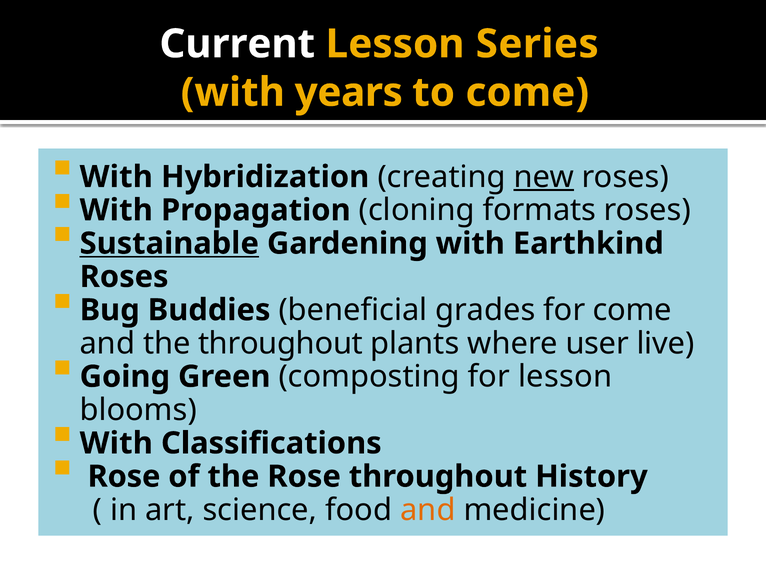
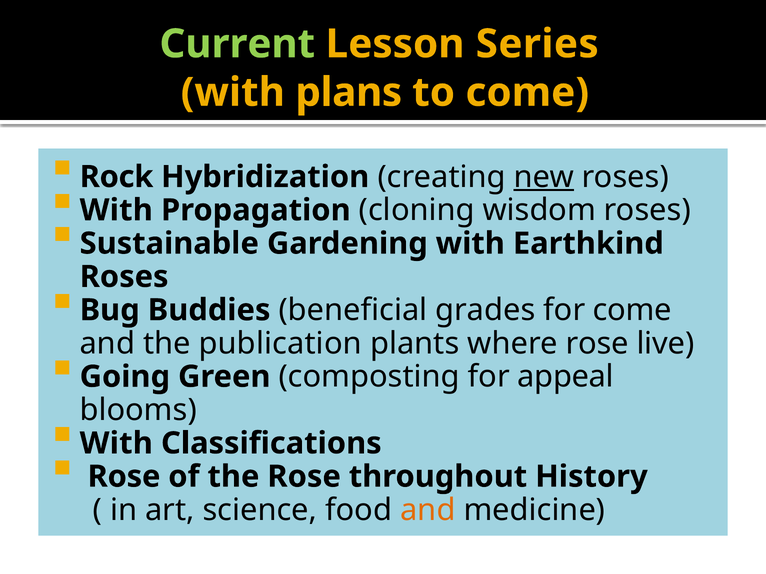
Current colour: white -> light green (237, 44)
years: years -> plans (349, 93)
With: With -> Rock (117, 177)
formats: formats -> wisdom (539, 210)
Sustainable underline: present -> none (169, 244)
the throughout: throughout -> publication (280, 344)
where user: user -> rose (597, 344)
for lesson: lesson -> appeal (566, 377)
